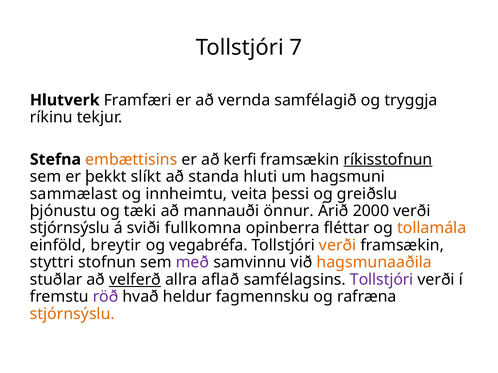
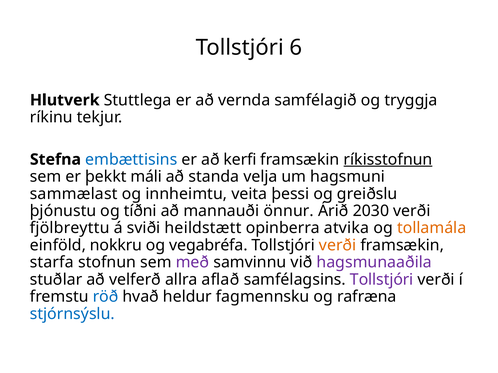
7: 7 -> 6 (296, 48)
Framfæri: Framfæri -> Stuttlega (138, 100)
embættisins colour: orange -> blue (131, 160)
slíkt: slíkt -> máli (146, 177)
hluti: hluti -> velja (260, 177)
tæki: tæki -> tíðni (140, 211)
2000: 2000 -> 2030 (371, 211)
stjórnsýslu: stjórnsýslu -> fjölbreyttu (70, 228)
fullkomna: fullkomna -> heildstætt (203, 228)
fléttar: fléttar -> atvika (347, 228)
breytir: breytir -> nokkru (116, 246)
styttri: styttri -> starfa (52, 263)
hagsmunaaðila colour: orange -> purple (374, 263)
velferð underline: present -> none (135, 280)
röð colour: purple -> blue (106, 297)
stjórnsýslu colour: orange -> blue (72, 314)
